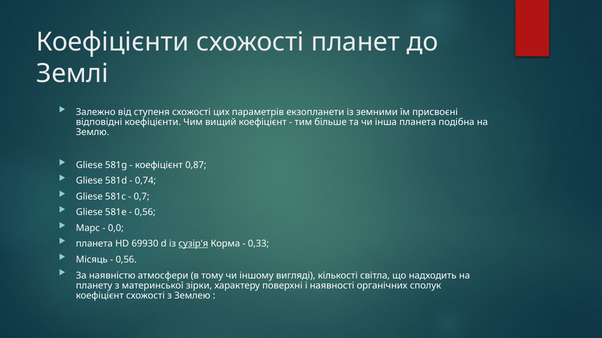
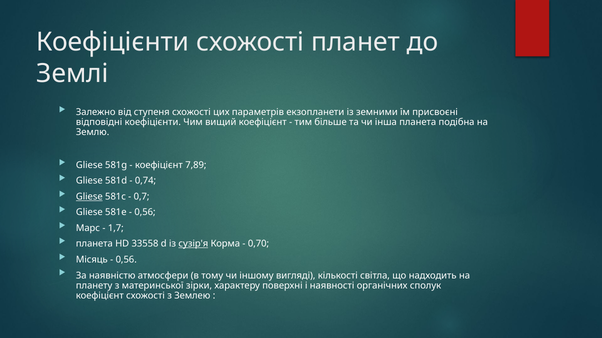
0,87: 0,87 -> 7,89 (196, 165)
Gliese underline: none -> present (89, 197)
0,0: 0,0 -> 1,7 (116, 229)
69930: 69930 -> 33558 (145, 244)
0,33: 0,33 -> 0,70 (259, 244)
